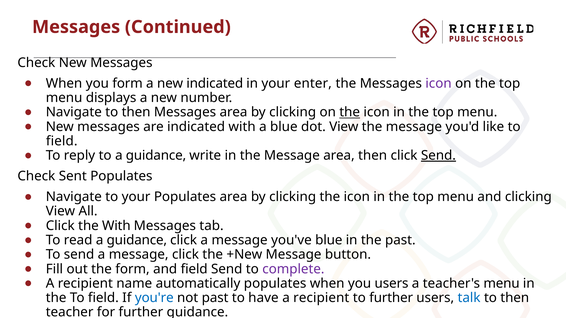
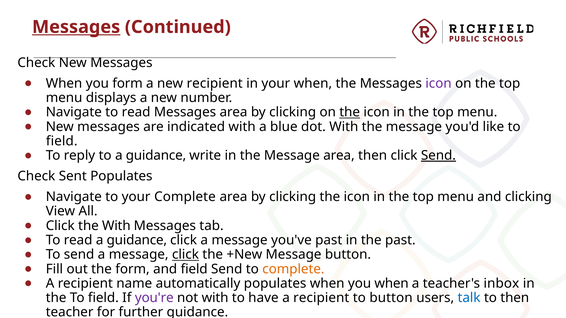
Messages underline: none -> present (76, 27)
new indicated: indicated -> recipient (215, 83)
your enter: enter -> when (313, 83)
Navigate to then: then -> read (136, 112)
dot View: View -> With (344, 127)
your Populates: Populates -> Complete (185, 197)
you've blue: blue -> past (329, 240)
click underline: none -> present (185, 255)
complete colour: purple -> orange (293, 269)
you users: users -> when (392, 284)
teacher's menu: menu -> inbox (501, 284)
you're colour: blue -> purple (154, 298)
not past: past -> with (215, 298)
to further: further -> button (391, 298)
